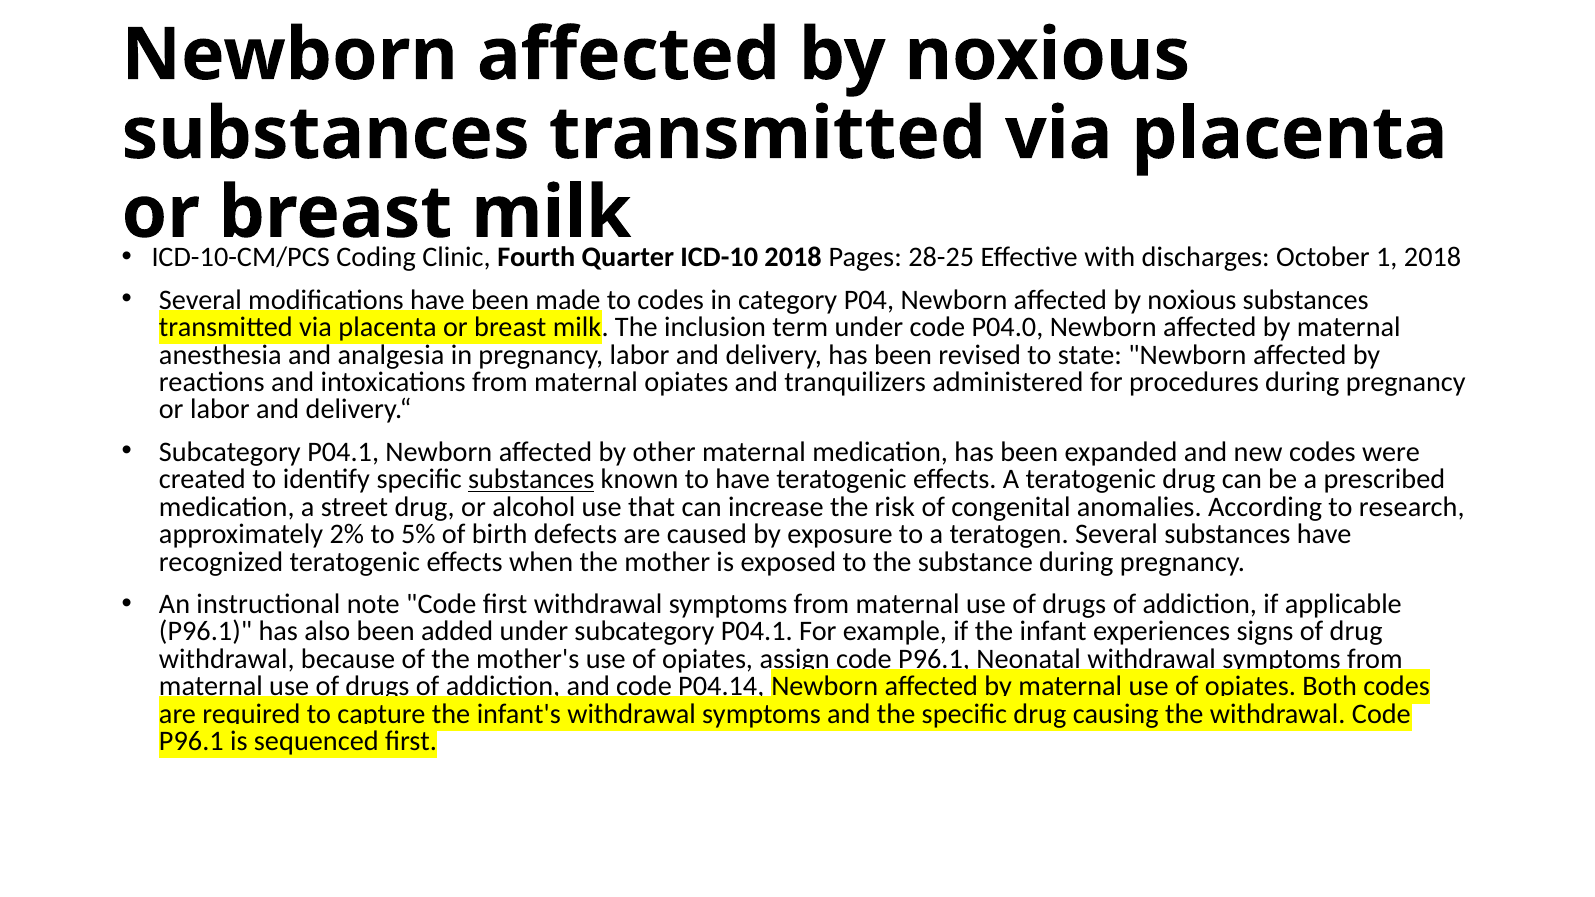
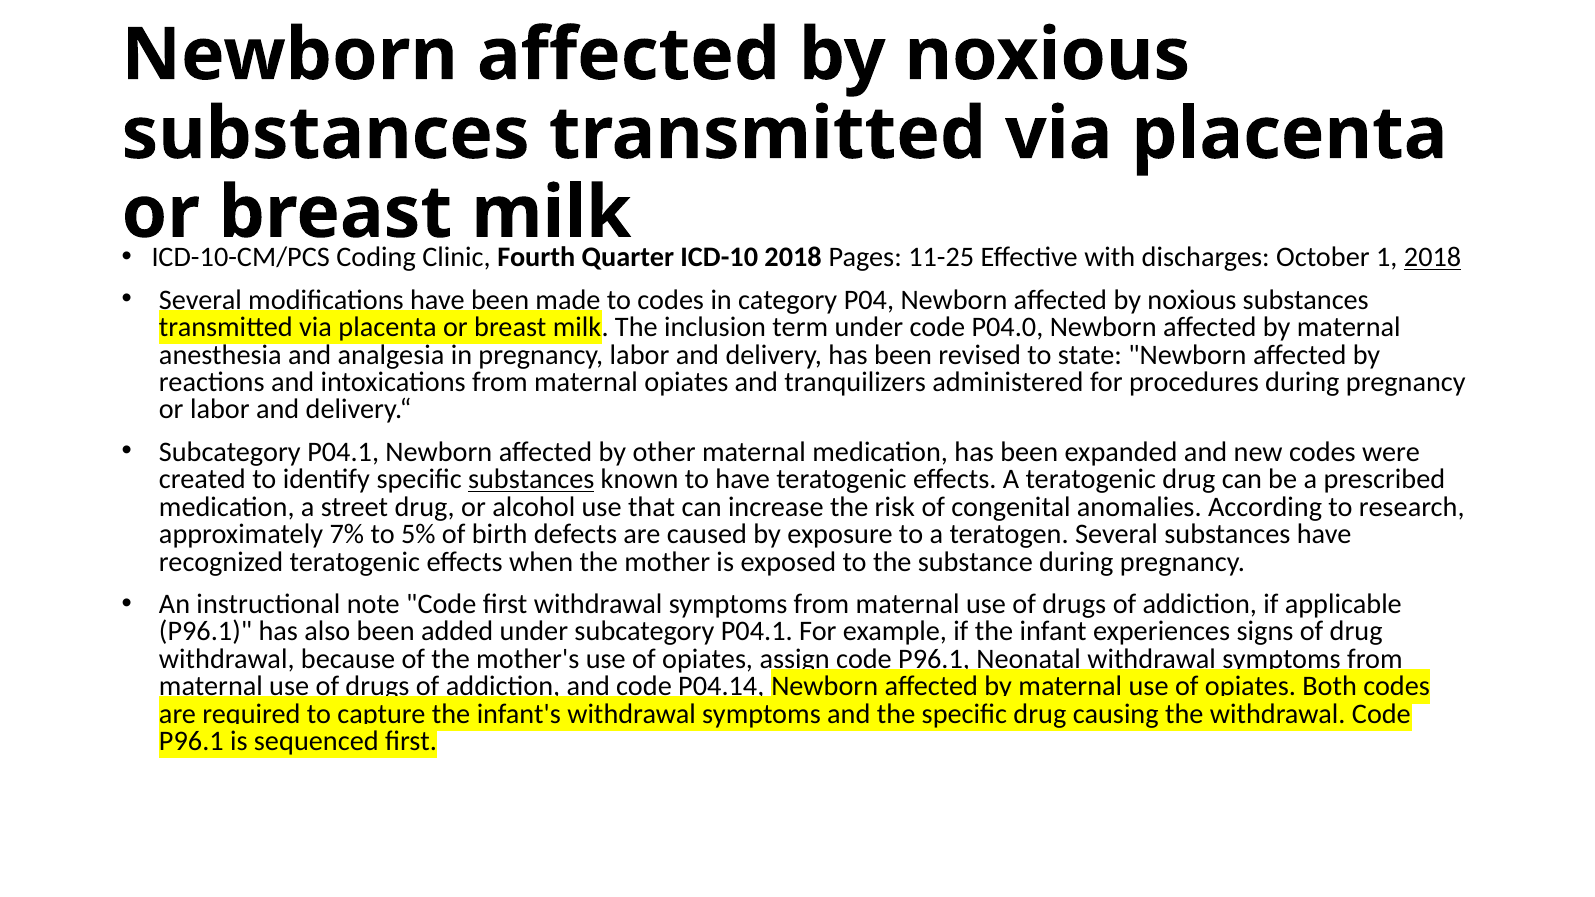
28-25: 28-25 -> 11-25 (941, 257)
2018 underline: none -> present (1433, 257)
2%: 2% -> 7% (347, 534)
